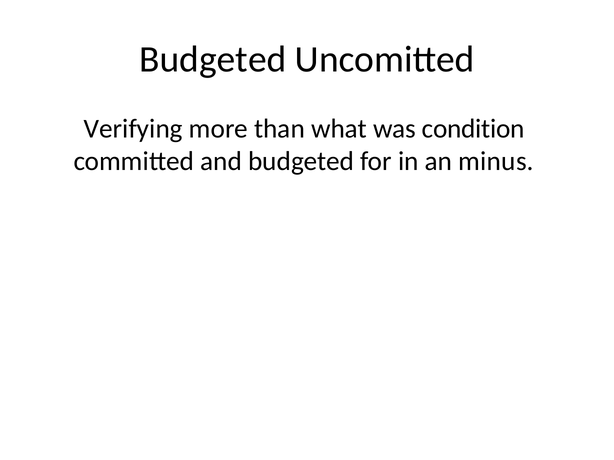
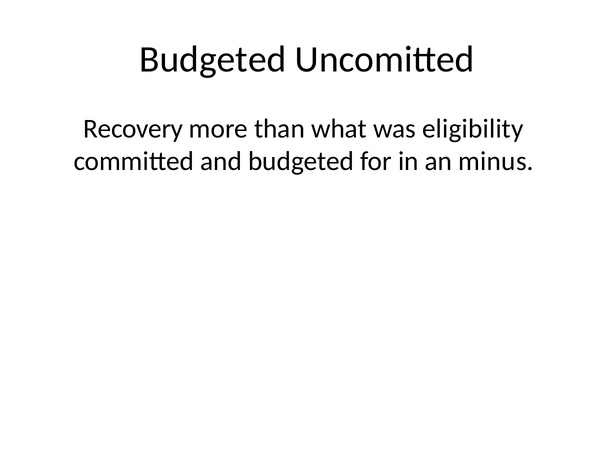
Verifying: Verifying -> Recovery (133, 129)
condition: condition -> eligibility (473, 129)
